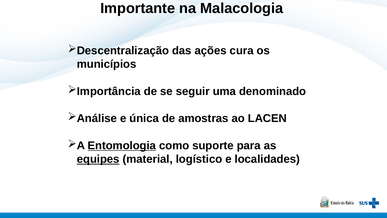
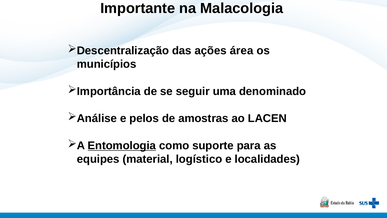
cura: cura -> área (242, 51)
única: única -> pelos (144, 118)
equipes underline: present -> none (98, 159)
